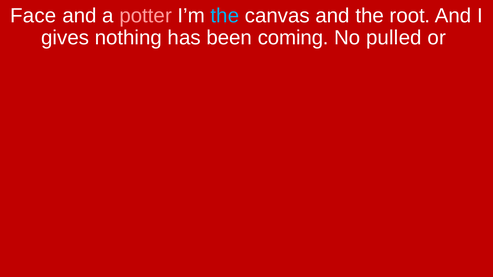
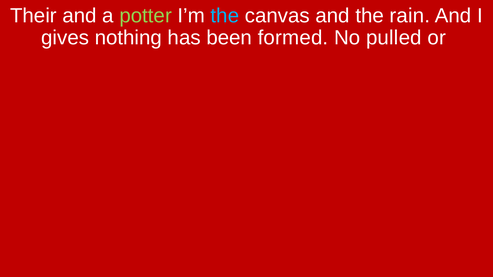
Face: Face -> Their (33, 16)
potter colour: pink -> light green (146, 16)
root: root -> rain (410, 16)
coming: coming -> formed (293, 38)
